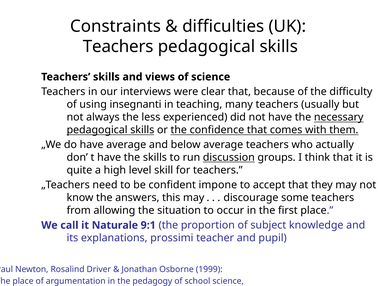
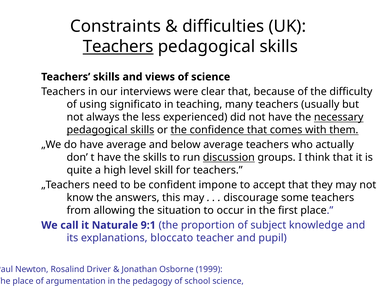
Teachers underline: none -> present (118, 47)
insegnanti: insegnanti -> significato (135, 104)
prossimi: prossimi -> bloccato (172, 238)
